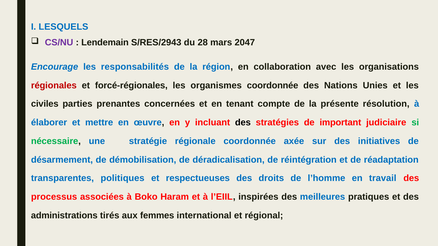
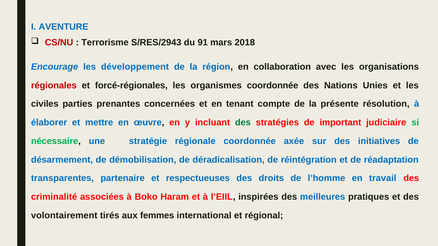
LESQUELS: LESQUELS -> AVENTURE (64, 27)
CS/NU colour: purple -> red (59, 43)
Lendemain: Lendemain -> Terrorisme (105, 43)
28: 28 -> 91 (203, 43)
2047: 2047 -> 2018 (245, 43)
responsabilités: responsabilités -> développement (135, 67)
des colour: black -> green (243, 123)
politiques: politiques -> partenaire (123, 179)
processus: processus -> criminalité (54, 197)
administrations: administrations -> volontairement (64, 216)
